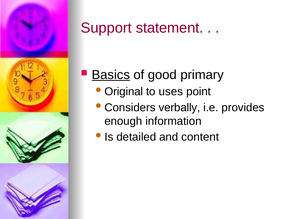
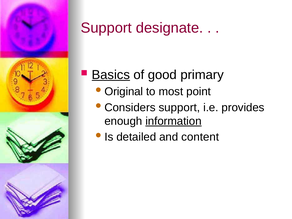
statement: statement -> designate (170, 28)
uses: uses -> most (171, 92)
Considers verbally: verbally -> support (179, 107)
information underline: none -> present (173, 121)
